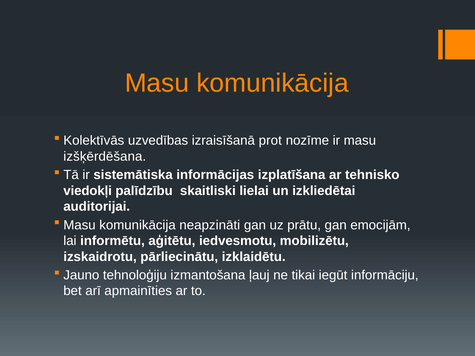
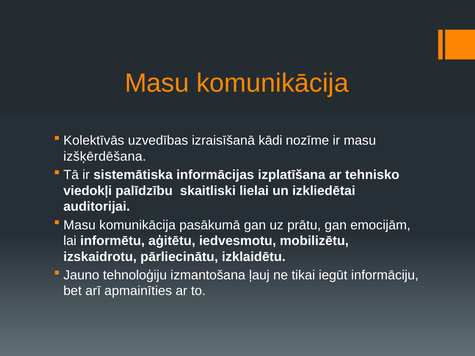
prot: prot -> kādi (270, 141)
neapzināti: neapzināti -> pasākumā (210, 225)
